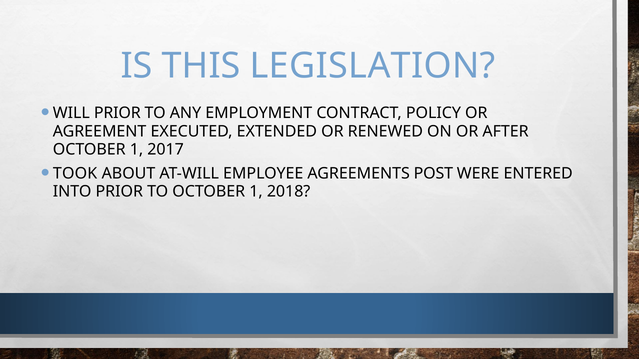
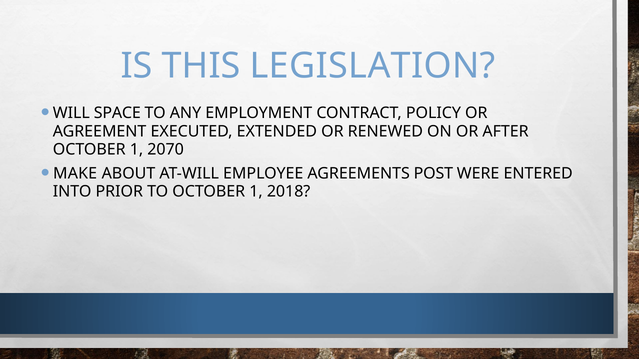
WILL PRIOR: PRIOR -> SPACE (117, 113)
2017: 2017 -> 2070 (166, 150)
TOOK: TOOK -> MAKE (75, 174)
